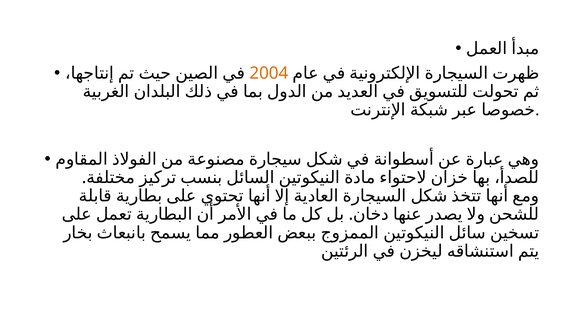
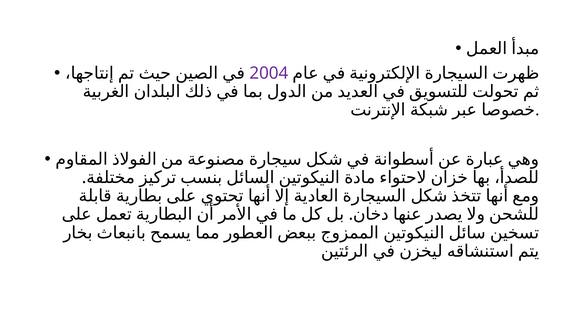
2004 colour: orange -> purple (269, 73)
